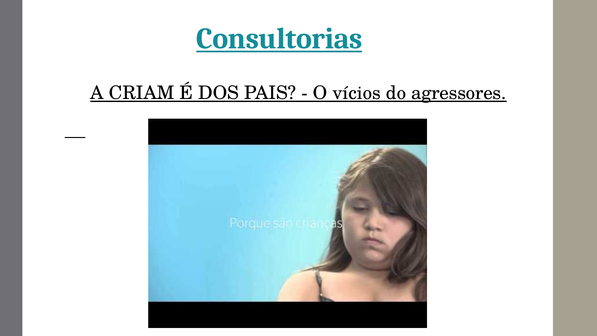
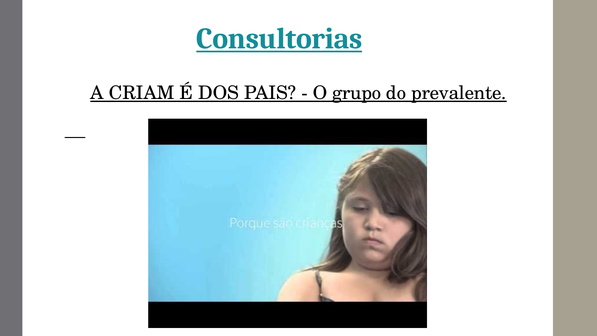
vícios: vícios -> grupo (357, 93)
agressores: agressores -> prevalente (459, 93)
